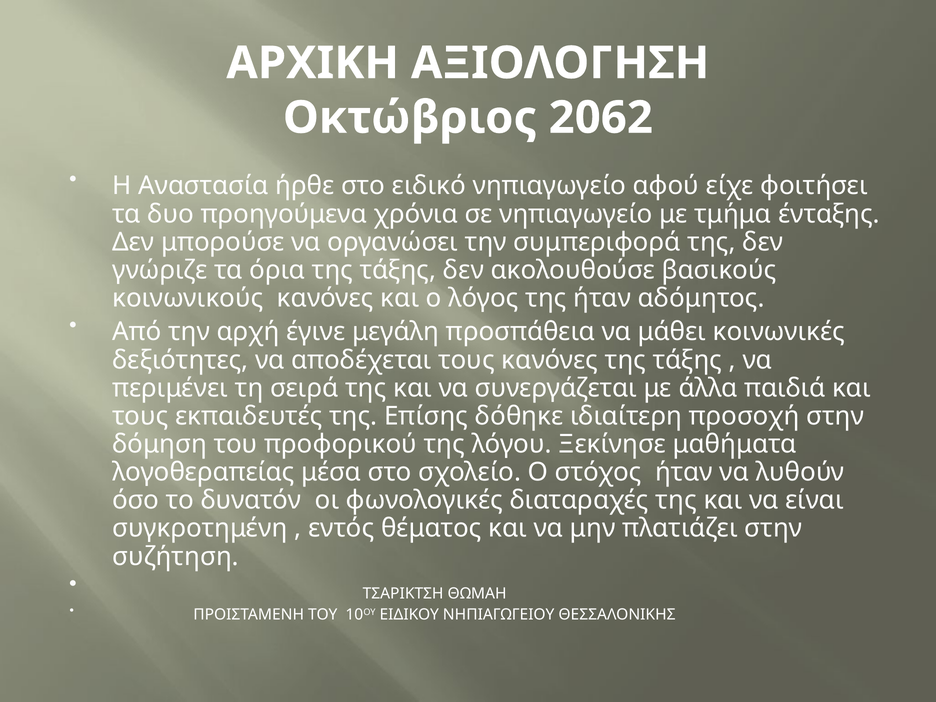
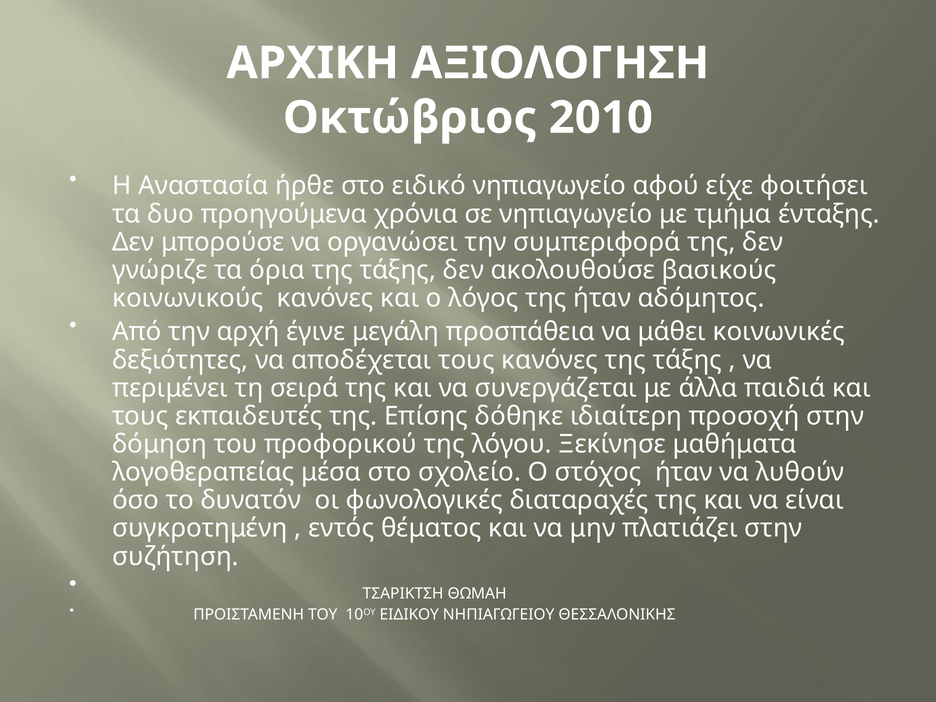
2062: 2062 -> 2010 (601, 118)
